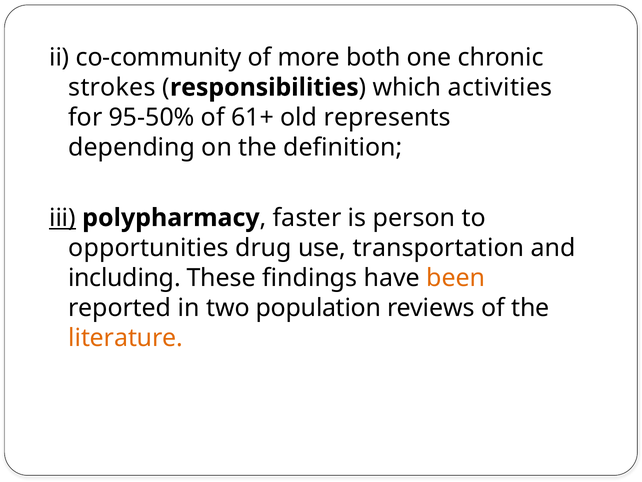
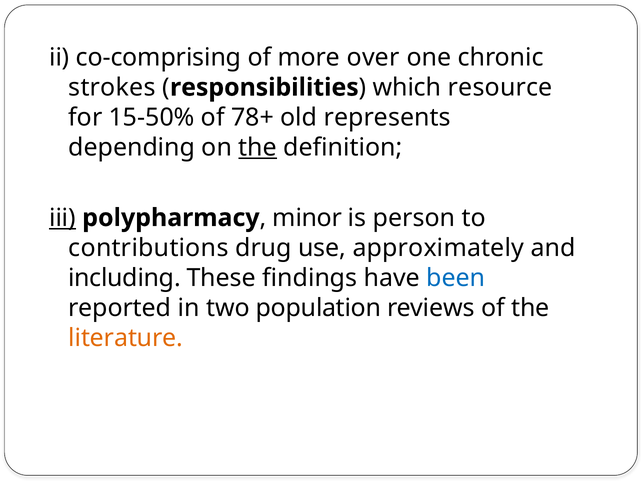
co-community: co-community -> co-comprising (159, 57)
both: both -> over (373, 57)
activities: activities -> resource (500, 87)
95-50%: 95-50% -> 15-50% (152, 117)
61+: 61+ -> 78+ (252, 117)
the underline: none -> present (258, 147)
faster: faster -> minor (307, 218)
opportunities: opportunities -> contributions (148, 248)
transportation: transportation -> approximately (438, 248)
been colour: orange -> blue (456, 278)
